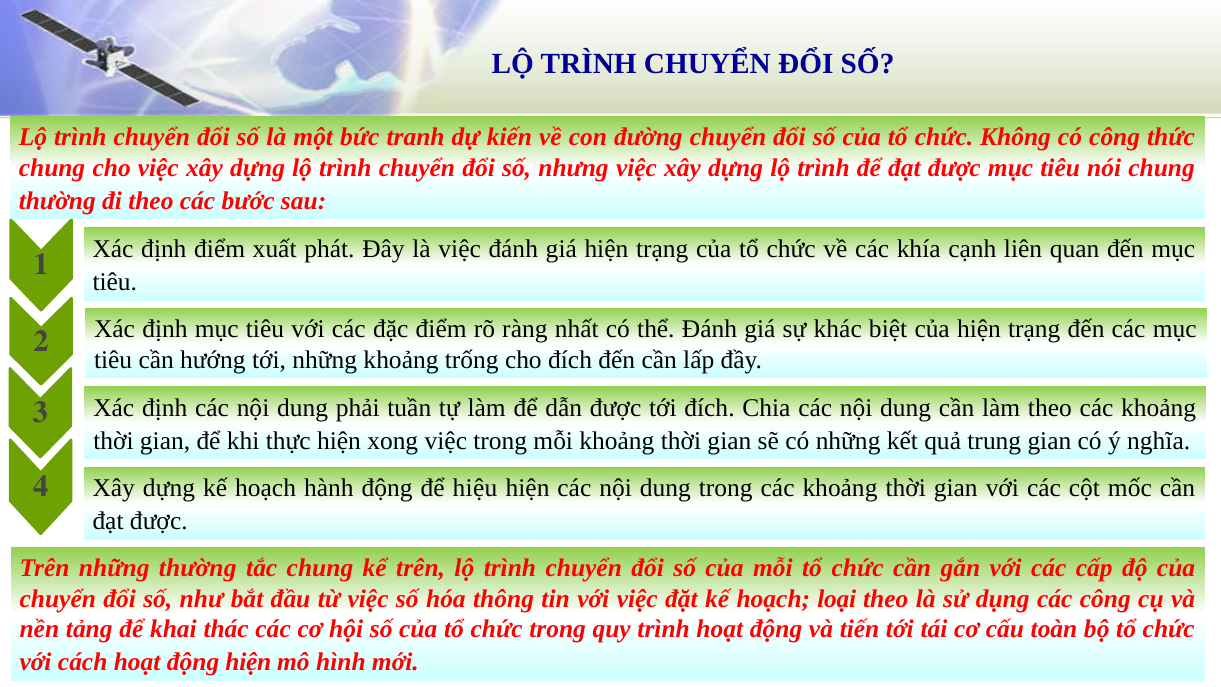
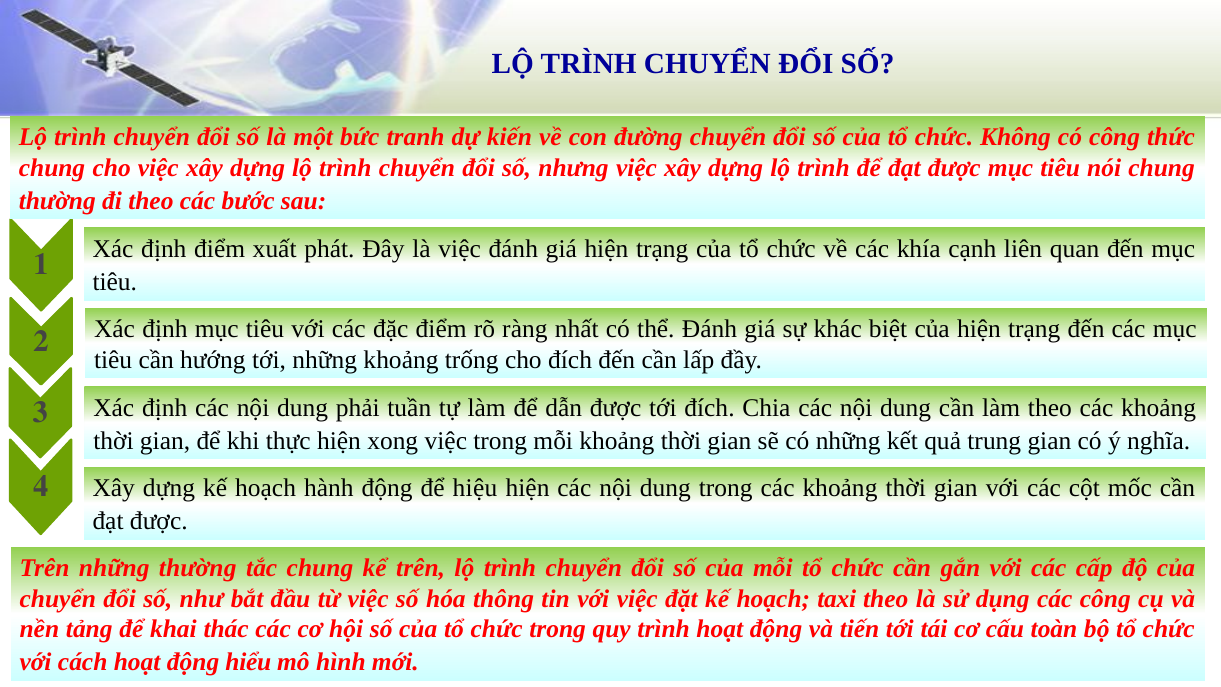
loại: loại -> taxi (837, 599)
động hiện: hiện -> hiểu (248, 662)
